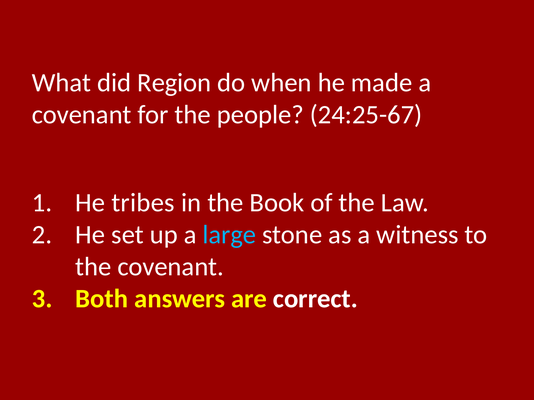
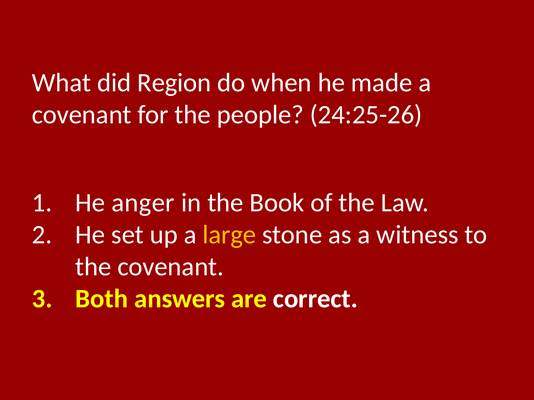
24:25-67: 24:25-67 -> 24:25-26 (366, 115)
tribes: tribes -> anger (143, 203)
large colour: light blue -> yellow (229, 235)
